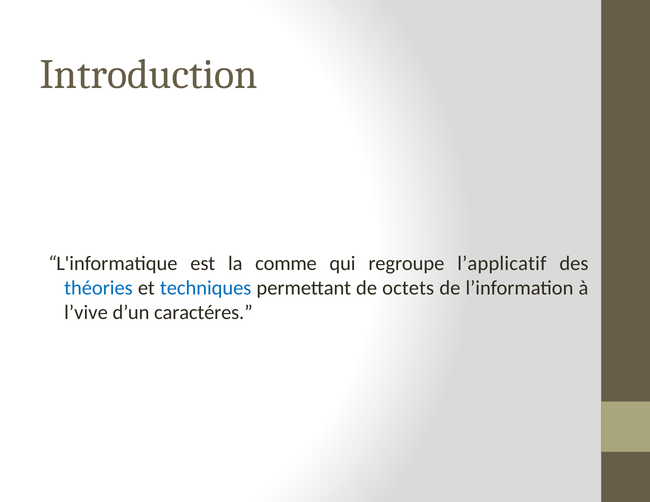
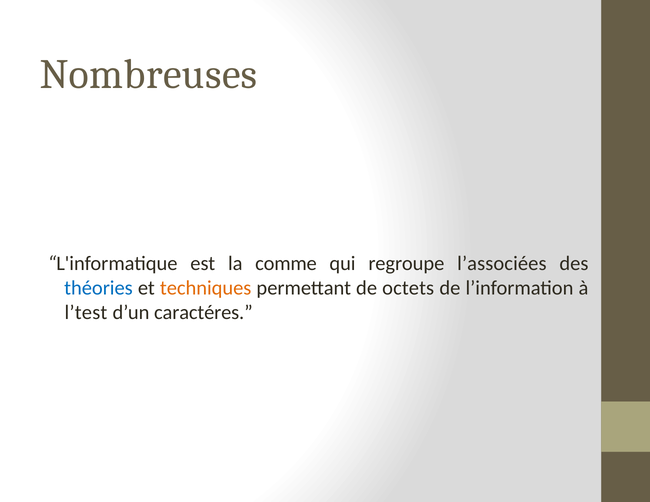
Introduction: Introduction -> Nombreuses (148, 75)
l’applicatif: l’applicatif -> l’associées (502, 264)
techniques colour: blue -> orange (206, 288)
l’vive: l’vive -> l’test (86, 313)
